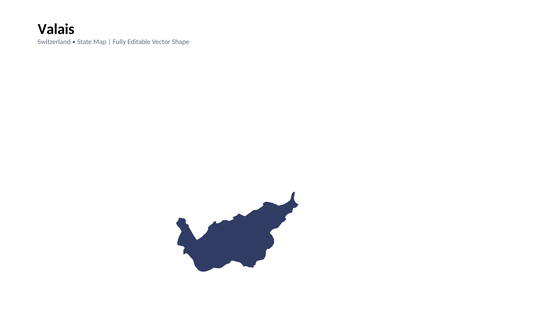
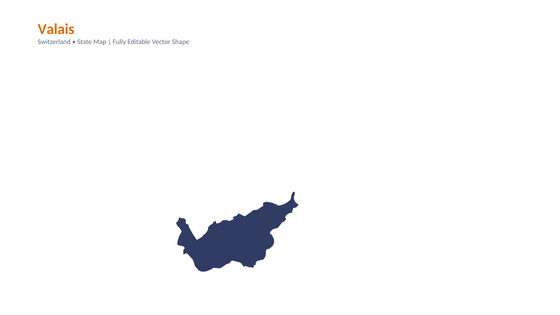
Valais colour: black -> orange (56, 29)
